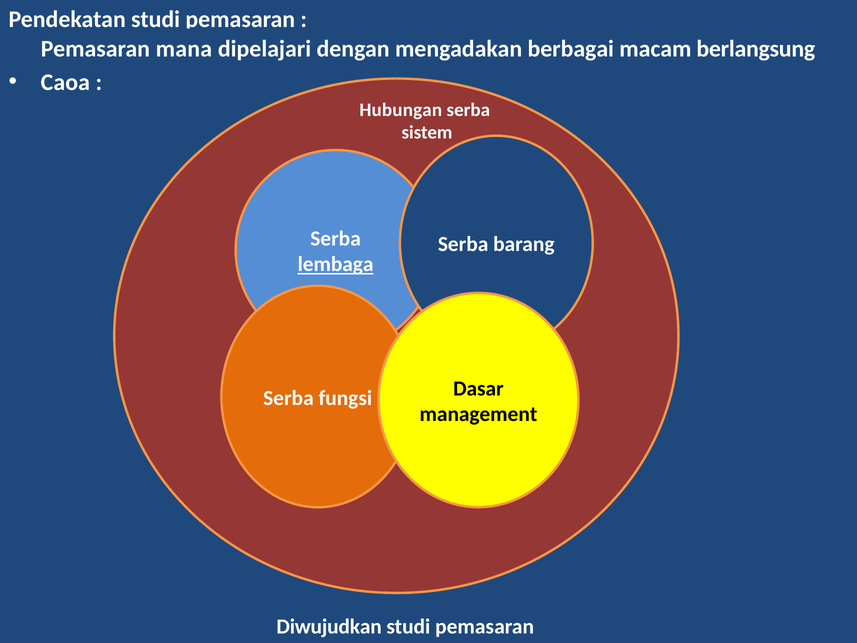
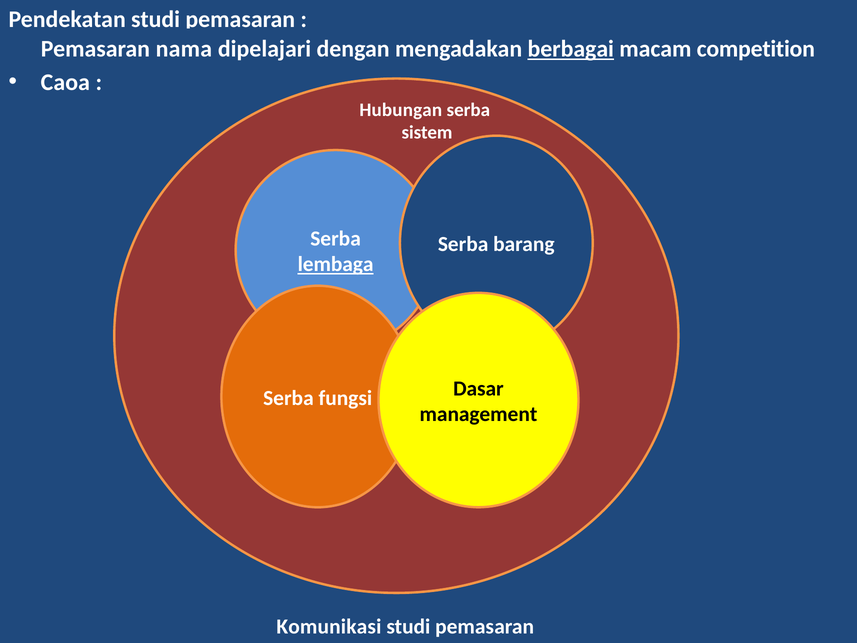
mana: mana -> nama (184, 49)
berbagai underline: none -> present (571, 49)
berlangsung: berlangsung -> competition (756, 49)
Diwujudkan: Diwujudkan -> Komunikasi (329, 627)
